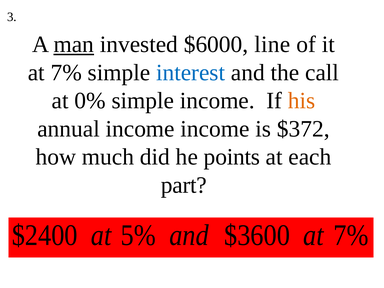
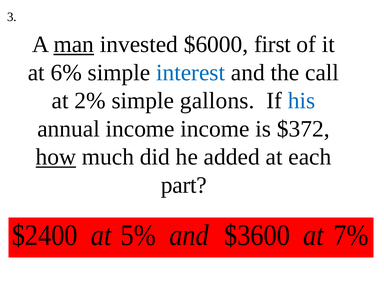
line: line -> first (272, 44)
7%: 7% -> 6% (66, 73)
0%: 0% -> 2% (90, 101)
simple income: income -> gallons (217, 101)
his colour: orange -> blue (302, 101)
how underline: none -> present (56, 157)
points: points -> added (232, 157)
